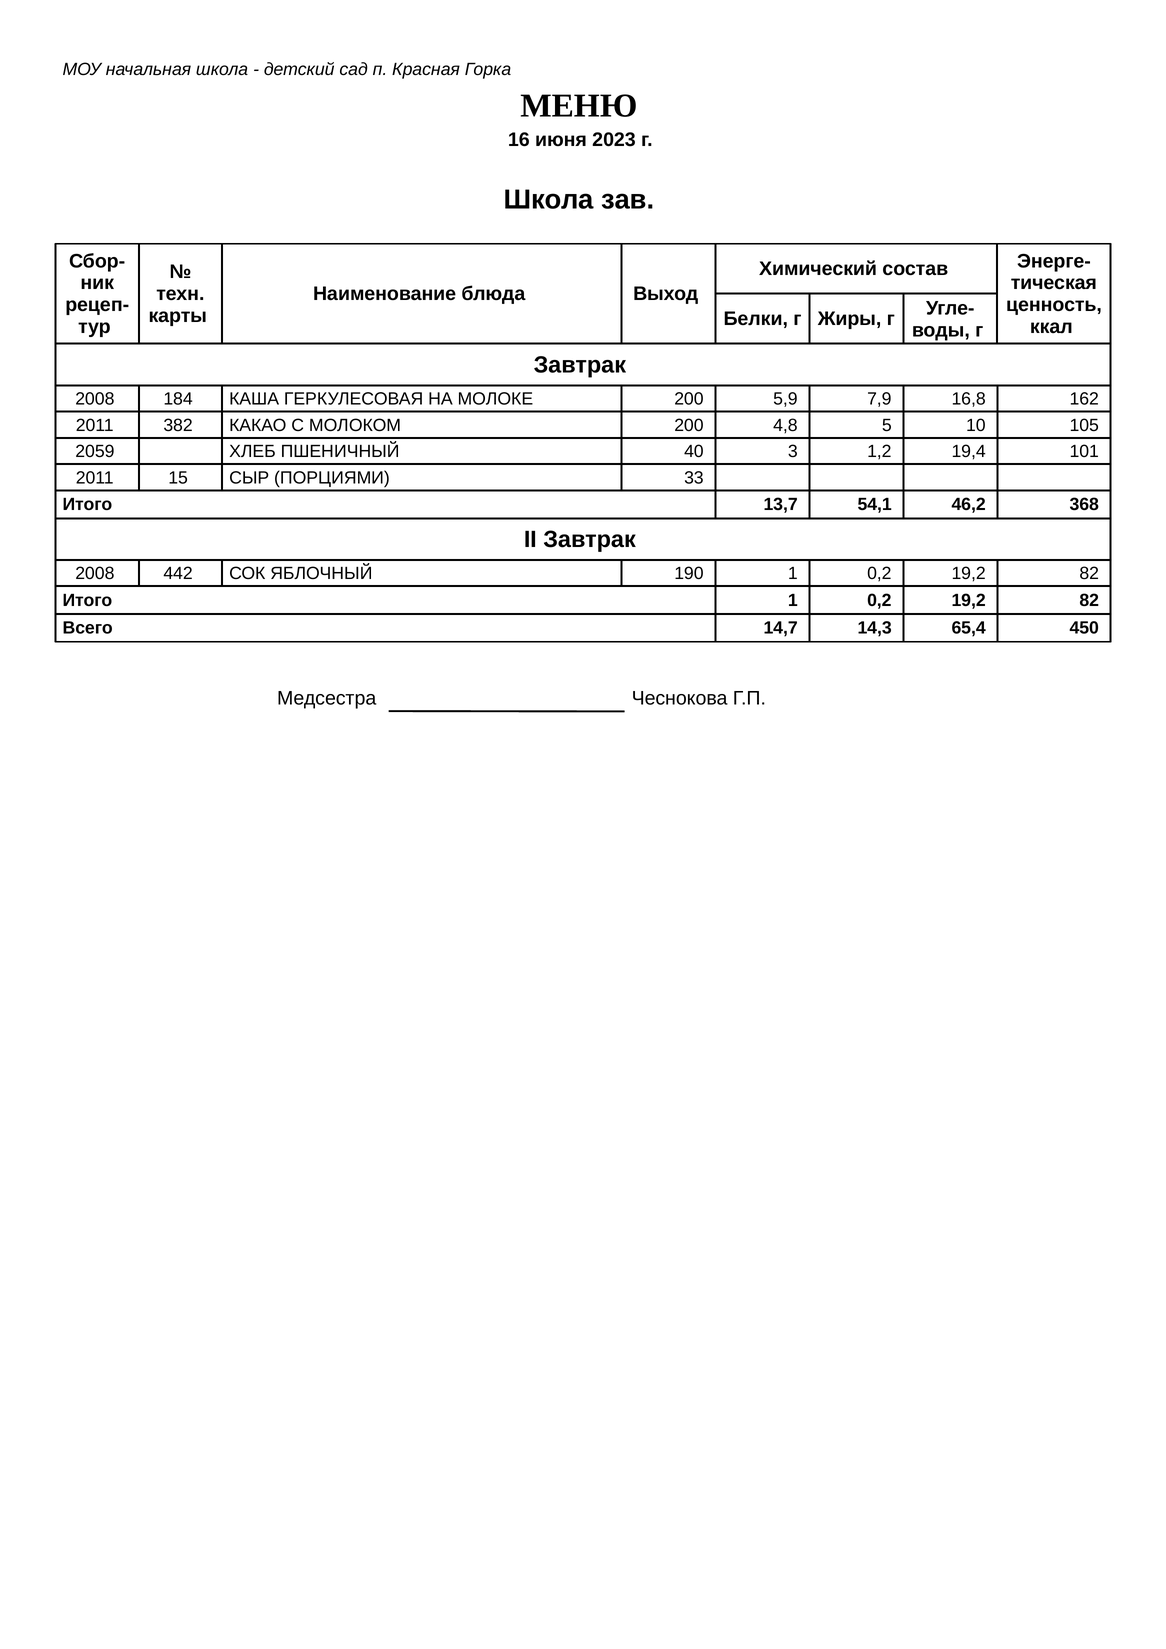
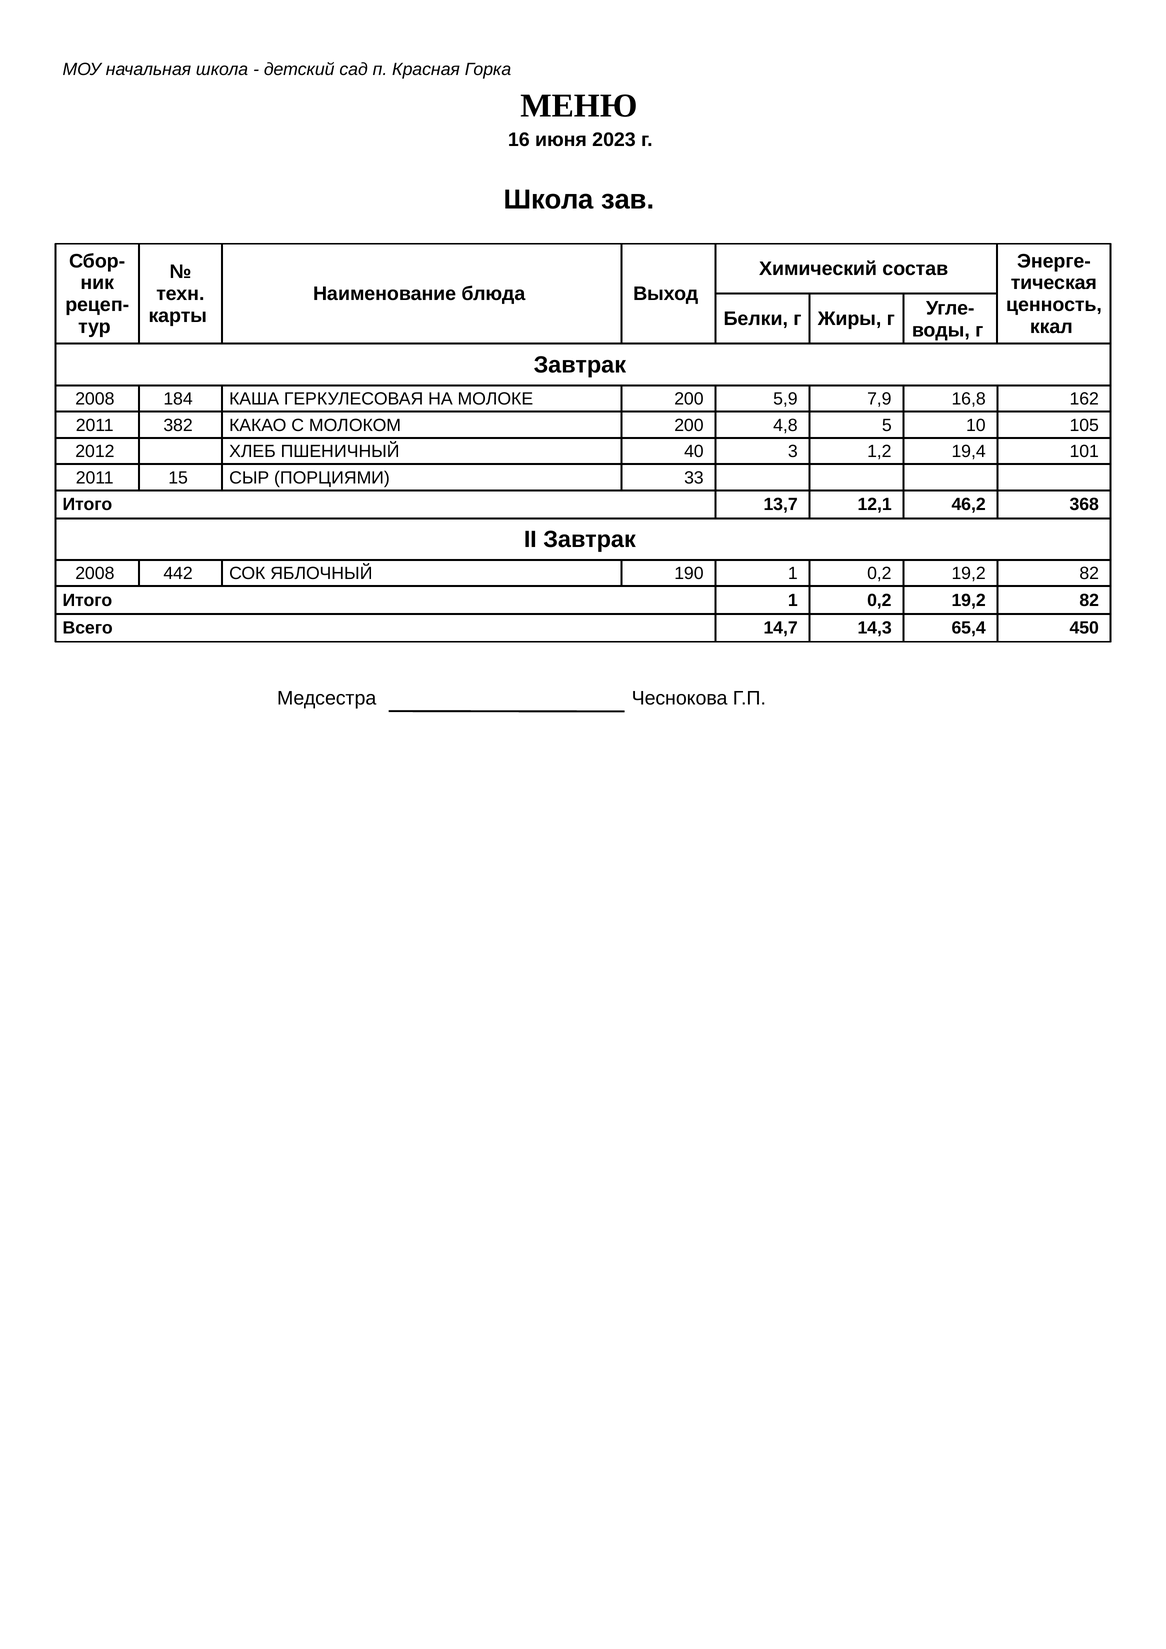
2059: 2059 -> 2012 (95, 452)
54,1: 54,1 -> 12,1 (875, 505)
